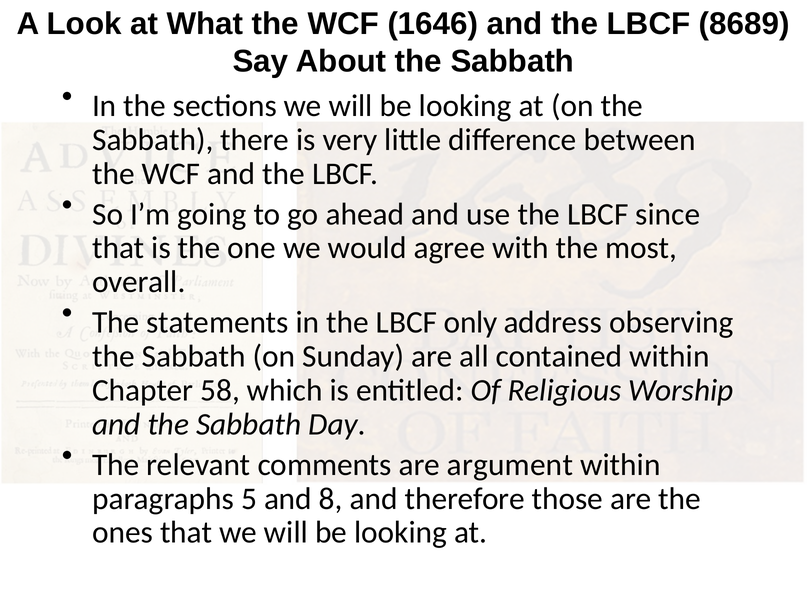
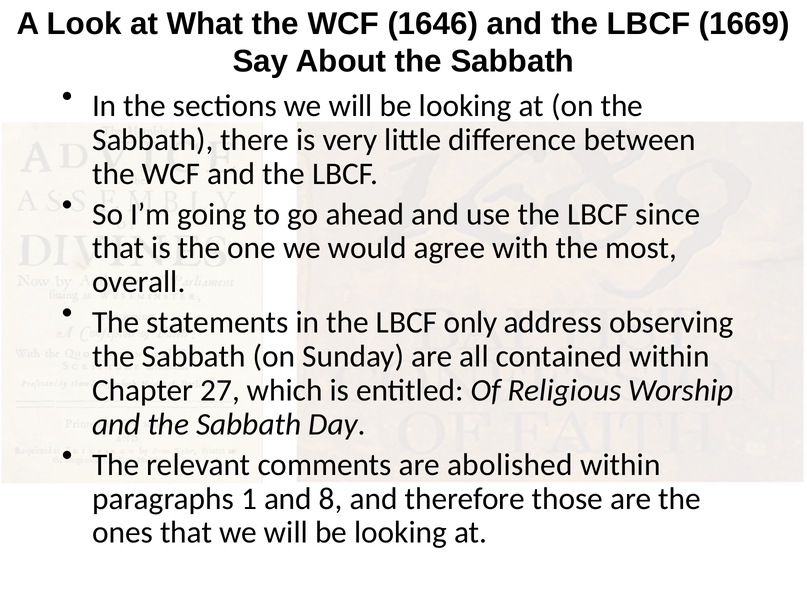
8689: 8689 -> 1669 (744, 24)
58: 58 -> 27 (220, 390)
argument: argument -> abolished (510, 464)
5: 5 -> 1 (249, 498)
